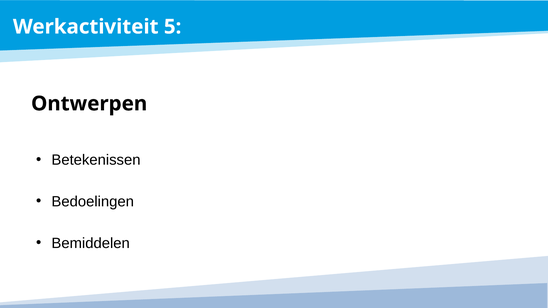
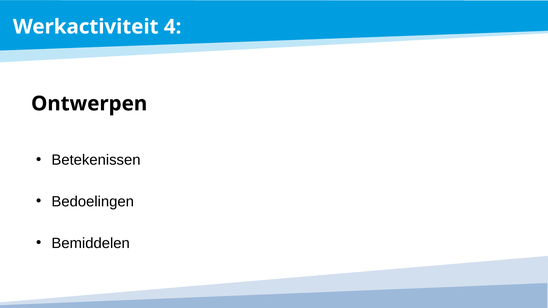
5: 5 -> 4 (173, 27)
